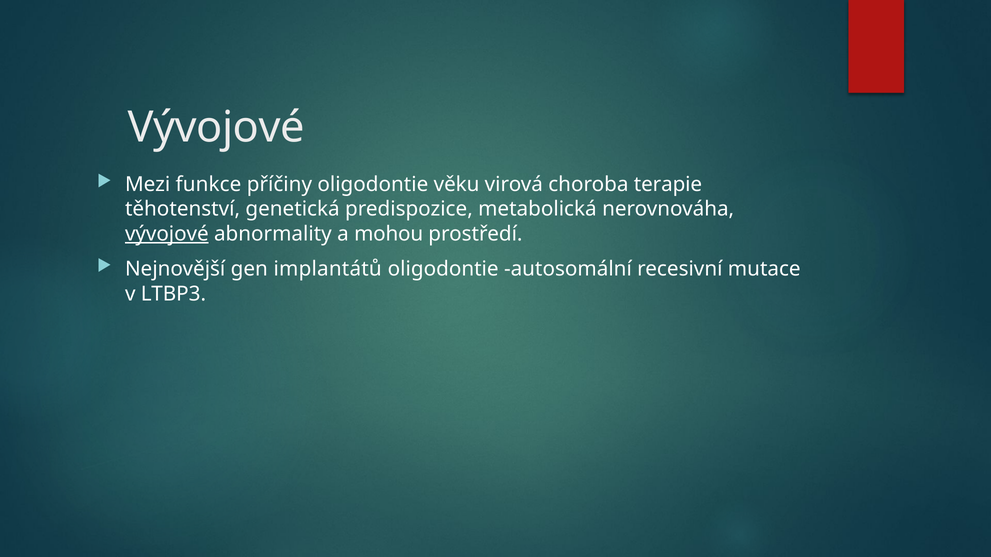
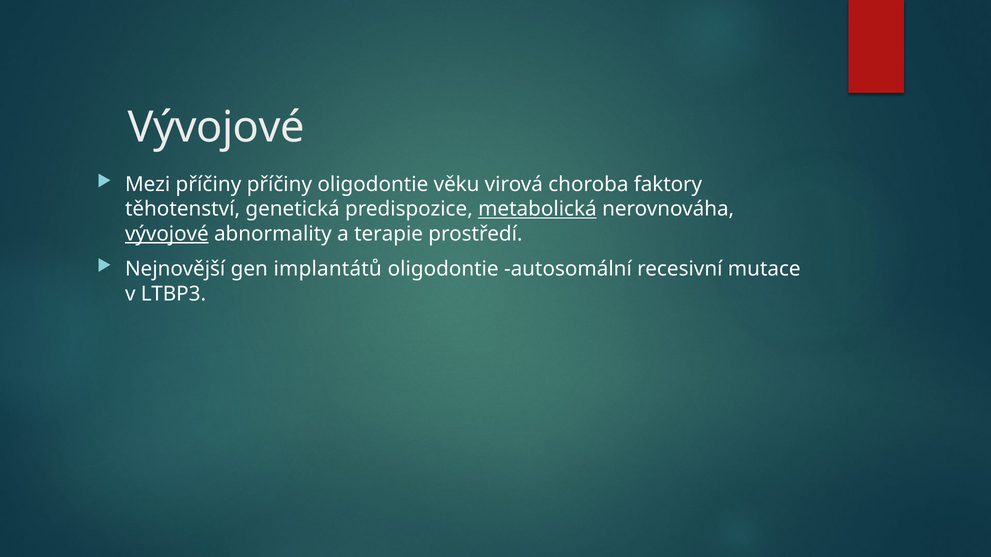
Mezi funkce: funkce -> příčiny (208, 184)
terapie: terapie -> faktory (668, 184)
metabolická underline: none -> present (537, 209)
mohou: mohou -> terapie (389, 234)
